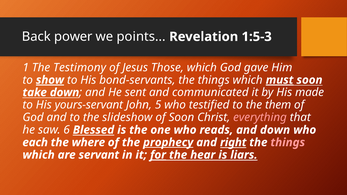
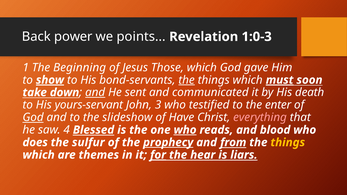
1:5-3: 1:5-3 -> 1:0-3 (257, 37)
Testimony: Testimony -> Beginning (80, 68)
the underline: none -> present (187, 80)
and underline: none -> present (95, 93)
made: made -> death (310, 93)
5: 5 -> 3 (158, 105)
them: them -> enter (278, 105)
God underline: none -> present (33, 118)
of Soon: Soon -> Have (181, 118)
6: 6 -> 4 (67, 130)
who underline: none -> present (185, 130)
and down: down -> blood (275, 130)
each: each -> does (35, 143)
where: where -> sulfur (88, 143)
right: right -> from (233, 143)
things colour: pink -> yellow (288, 143)
servant: servant -> themes (99, 155)
